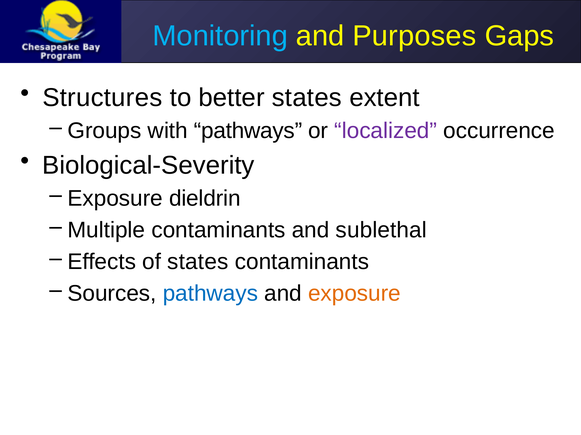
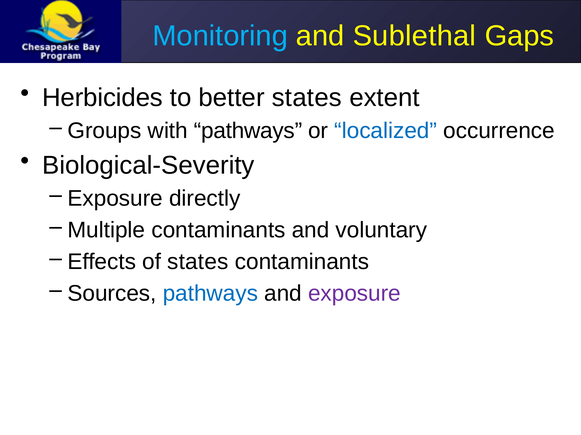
Purposes: Purposes -> Sublethal (414, 36)
Structures: Structures -> Herbicides (103, 98)
localized colour: purple -> blue (386, 131)
dieldrin: dieldrin -> directly (205, 199)
sublethal: sublethal -> voluntary (381, 231)
exposure colour: orange -> purple (354, 294)
